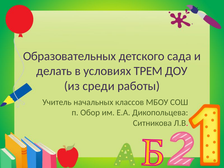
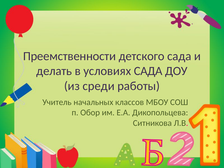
Образовательных: Образовательных -> Преемственности (69, 56)
условиях ТРЕМ: ТРЕМ -> САДА (148, 71)
